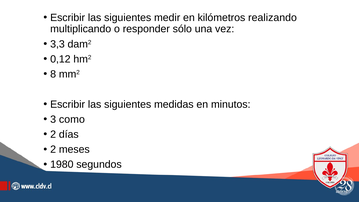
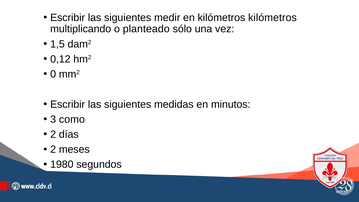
kilómetros realizando: realizando -> kilómetros (272, 18)
responder: responder -> planteado (146, 29)
3,3: 3,3 -> 1,5 (57, 44)
8: 8 -> 0 (53, 74)
